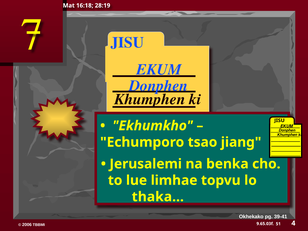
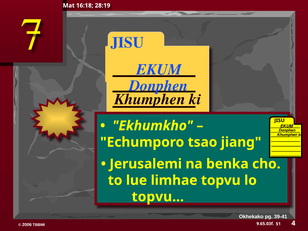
thaka…: thaka… -> topvu… (158, 197)
